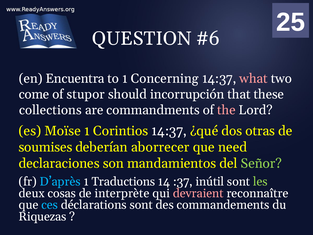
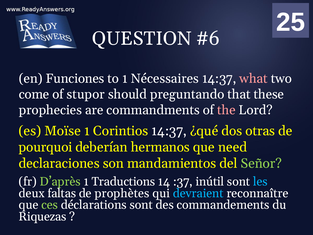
Encuentra: Encuentra -> Funciones (75, 79)
Concerning: Concerning -> Nécessaires (165, 79)
incorrupción: incorrupción -> preguntando (187, 94)
collections: collections -> prophecies (50, 110)
soumises: soumises -> pourquoi (45, 147)
aborrecer: aborrecer -> hermanos (160, 147)
D’après colour: light blue -> light green (60, 181)
les colour: light green -> light blue (260, 181)
cosas: cosas -> faltas (62, 193)
interprète: interprète -> prophètes (122, 193)
devraient colour: pink -> light blue (198, 193)
ces colour: light blue -> light green (50, 205)
